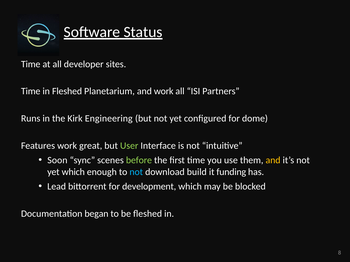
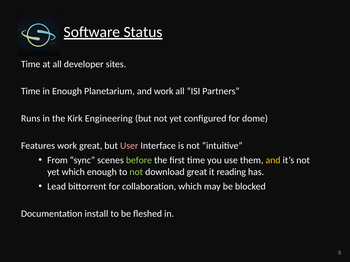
in Fleshed: Fleshed -> Enough (67, 91)
User colour: light green -> pink (129, 146)
Soon: Soon -> From (57, 161)
not colour: light blue -> light green (136, 172)
download build: build -> great (197, 172)
funding: funding -> reading (231, 172)
development: development -> collaboration (149, 187)
began: began -> install (96, 214)
